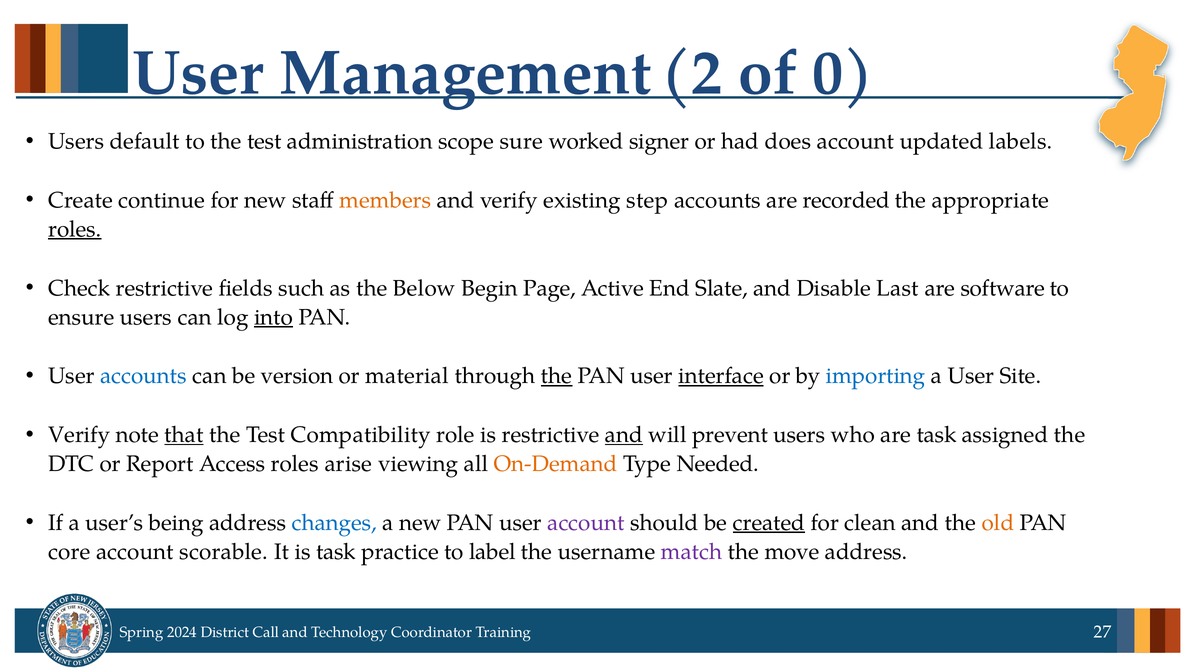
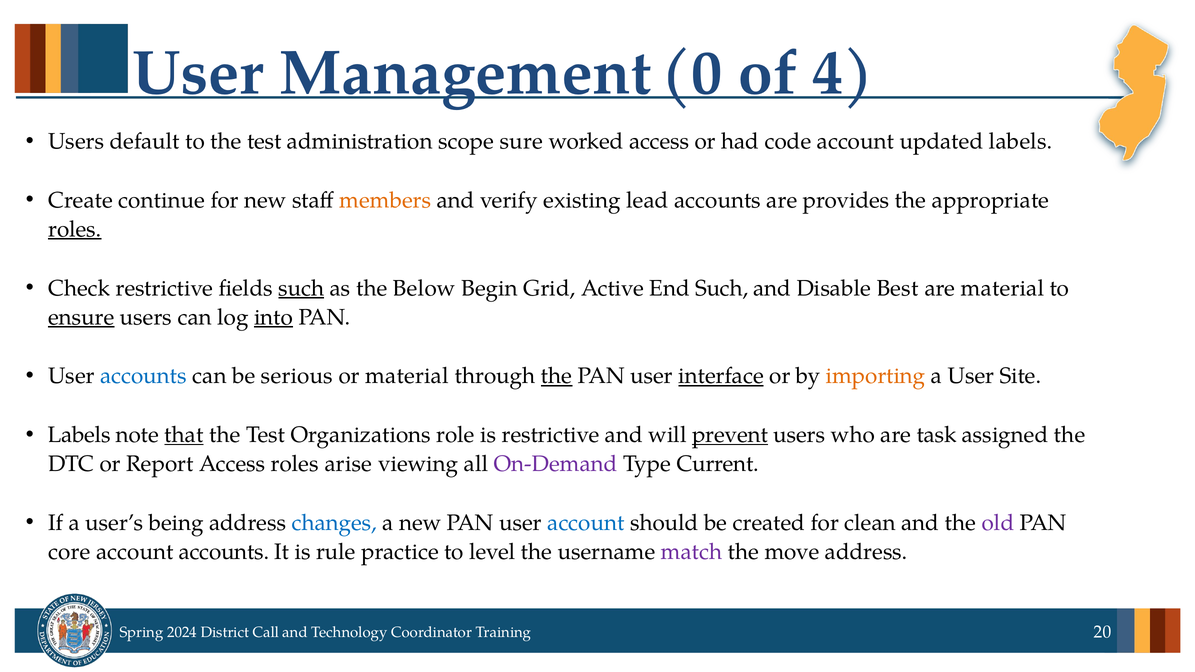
2: 2 -> 0 (692, 73)
0: 0 -> 4 (843, 73)
worked signer: signer -> access (659, 141)
does: does -> code (788, 141)
step: step -> lead (647, 200)
recorded: recorded -> provides (846, 200)
such underline: none -> present (301, 288)
Page: Page -> Grid (549, 288)
End Slate: Slate -> Such (722, 288)
Last: Last -> Best (897, 288)
are software: software -> material (1003, 288)
ensure underline: none -> present (81, 317)
version: version -> serious (297, 376)
importing colour: blue -> orange (876, 376)
Verify: Verify -> Labels (79, 435)
Compatibility: Compatibility -> Organizations (361, 435)
and underline: present -> none (624, 435)
prevent underline: none -> present (730, 435)
On-Demand colour: orange -> purple (556, 464)
Needed: Needed -> Current (718, 464)
account colour: purple -> blue (586, 523)
created underline: present -> none (769, 523)
old colour: orange -> purple (998, 523)
account scorable: scorable -> accounts (224, 552)
is task: task -> rule (336, 552)
label: label -> level (492, 552)
27: 27 -> 20 (1103, 632)
